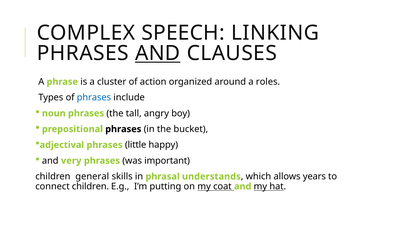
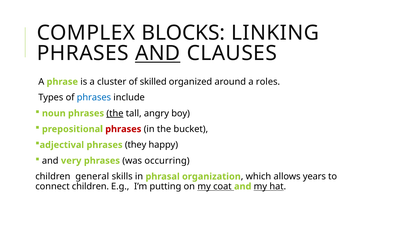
SPEECH: SPEECH -> BLOCKS (183, 33)
action: action -> skilled (153, 82)
the underline: none -> present (115, 114)
phrases colour: black -> red (123, 130)
little: little -> they (136, 145)
important: important -> occurring (167, 161)
understands: understands -> organization (211, 177)
